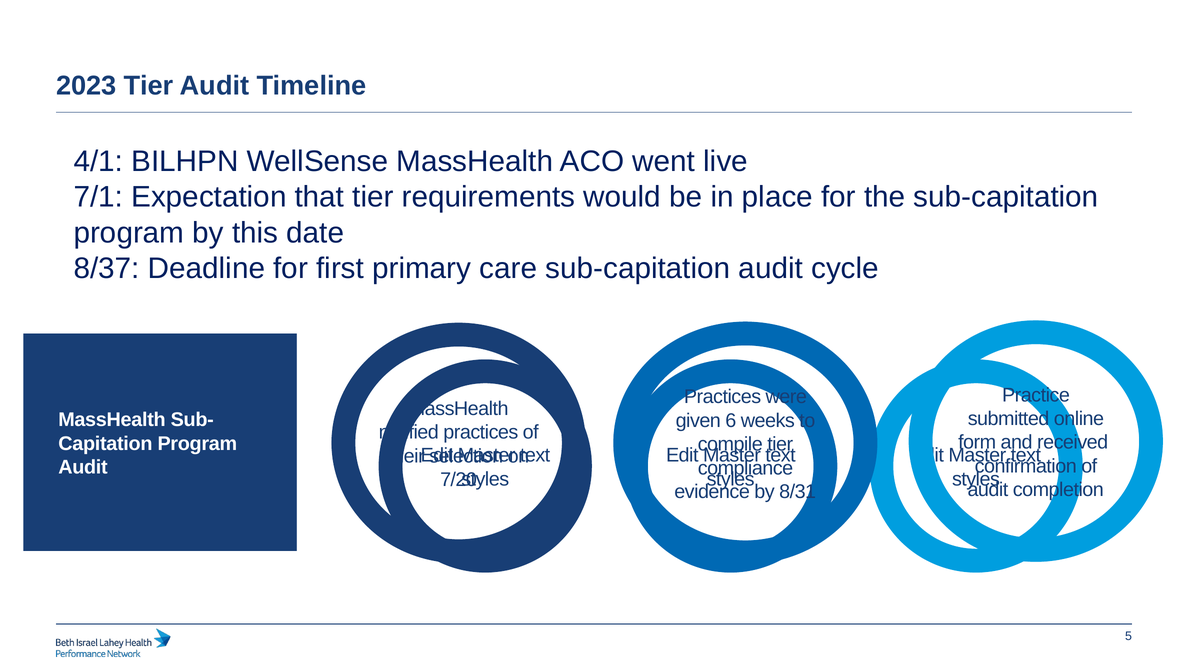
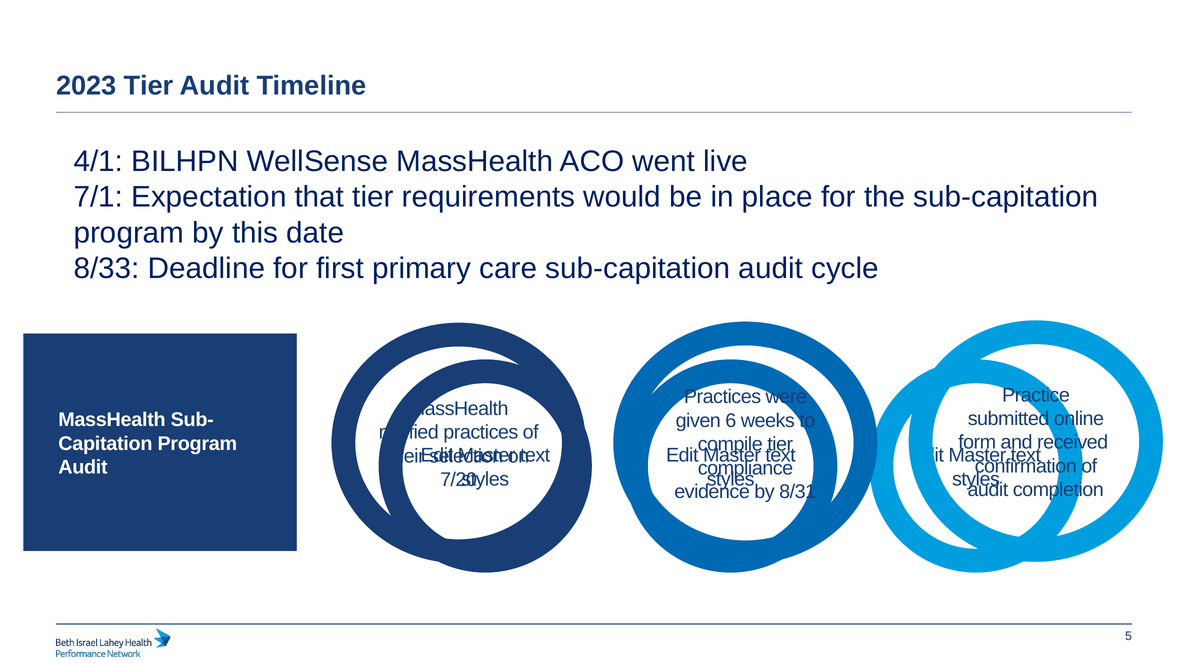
8/37: 8/37 -> 8/33 (107, 269)
